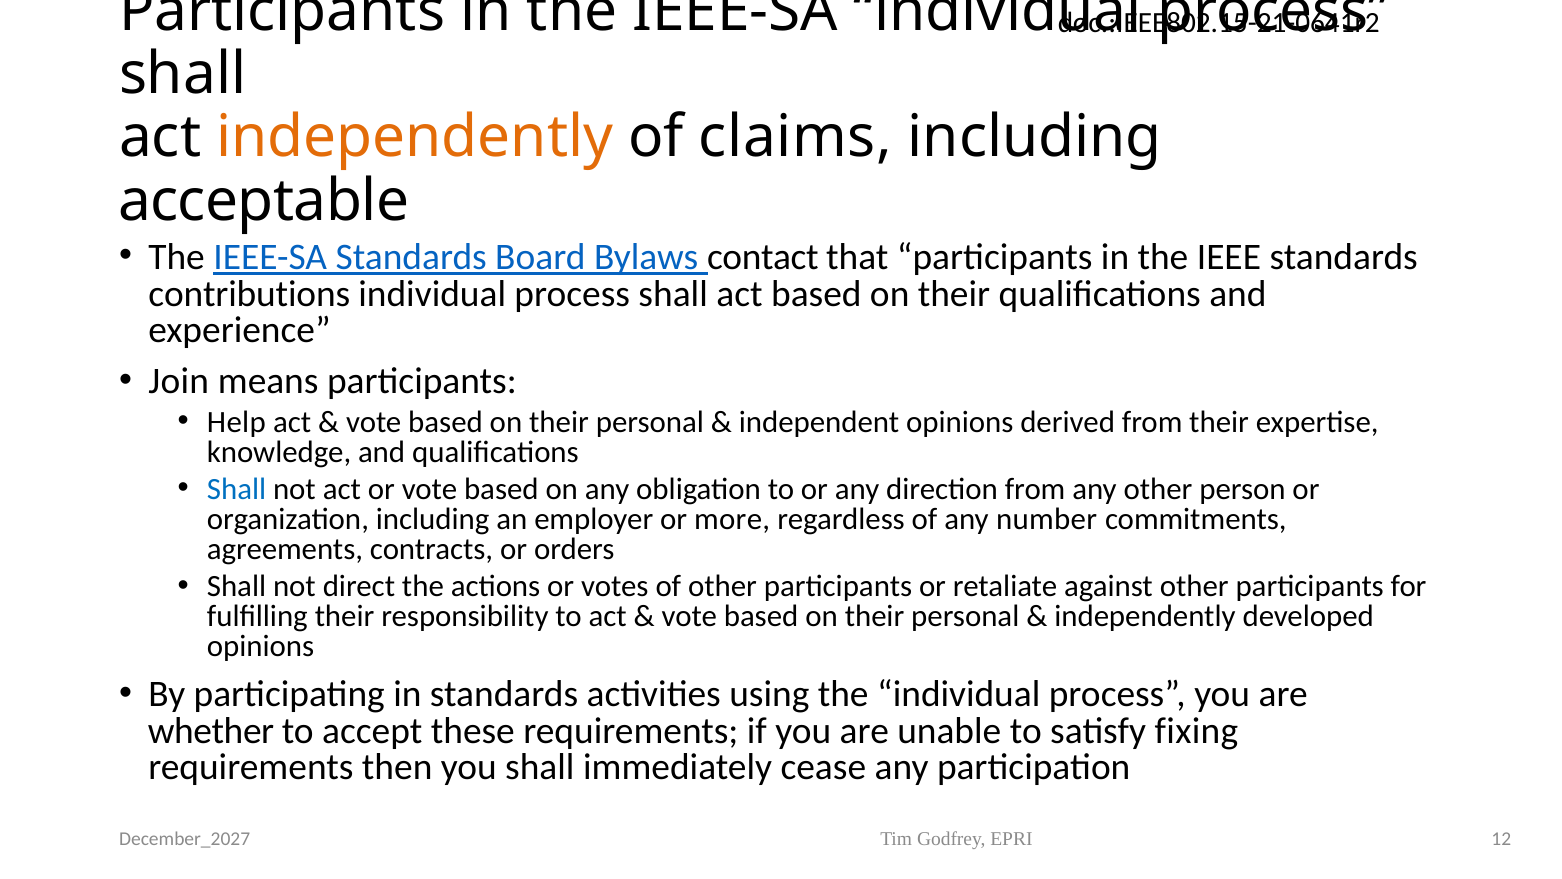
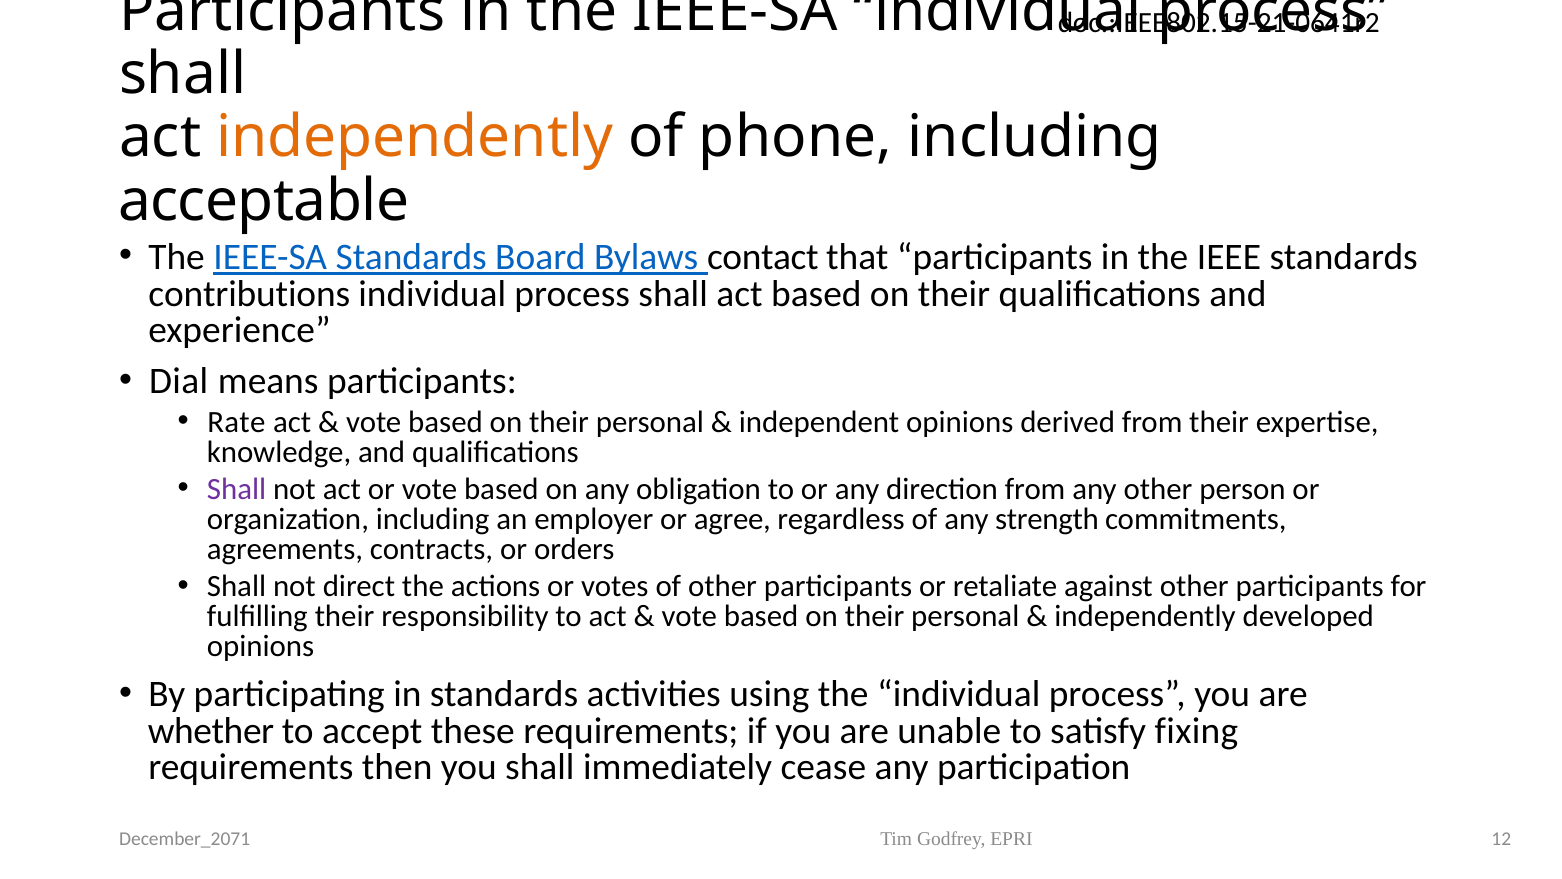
claims: claims -> phone (796, 138)
Join: Join -> Dial (179, 381)
Help: Help -> Rate (236, 422)
Shall colour: blue -> purple (237, 489)
more: more -> agree (732, 519)
number: number -> strength (1047, 519)
December_2027: December_2027 -> December_2071 (185, 839)
